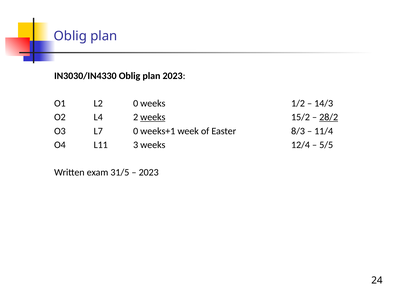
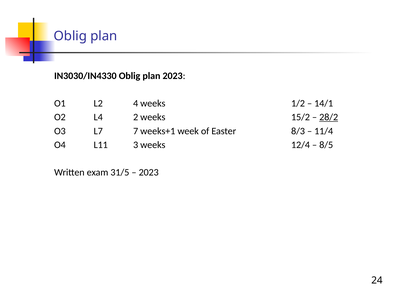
L2 0: 0 -> 4 (136, 103)
14/3: 14/3 -> 14/1 (324, 103)
weeks underline: present -> none (153, 117)
L7 0: 0 -> 7 (136, 131)
5/5: 5/5 -> 8/5 (326, 145)
